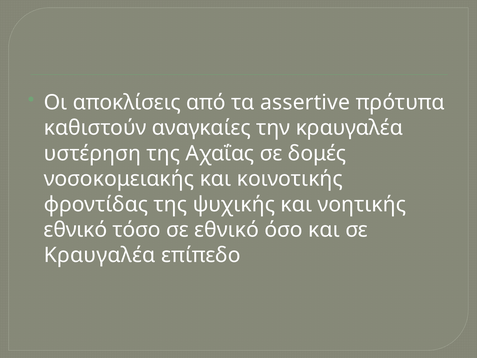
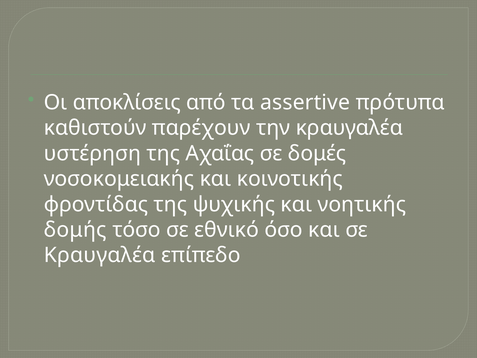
αναγκαίες: αναγκαίες -> παρέχουν (201, 128)
εθνικό: εθνικό -> δομής (75, 230)
